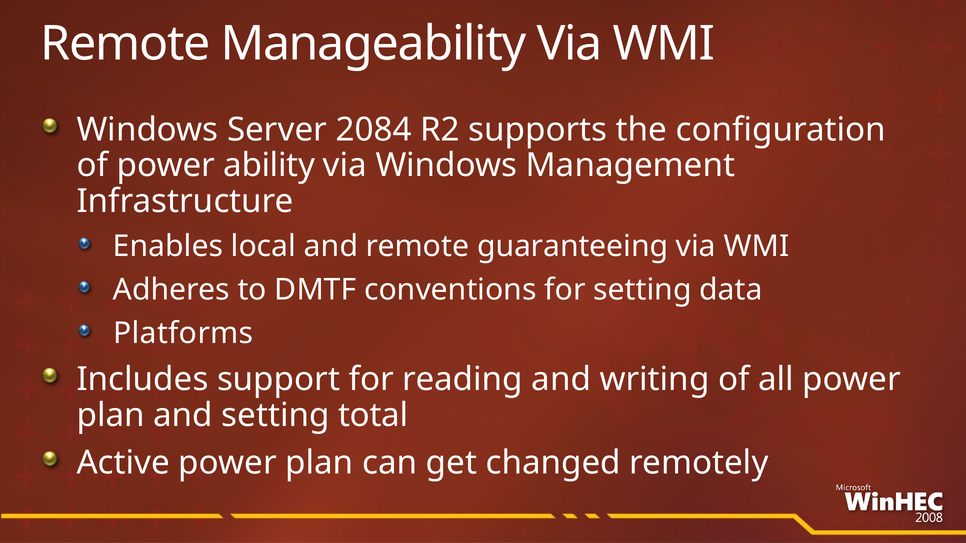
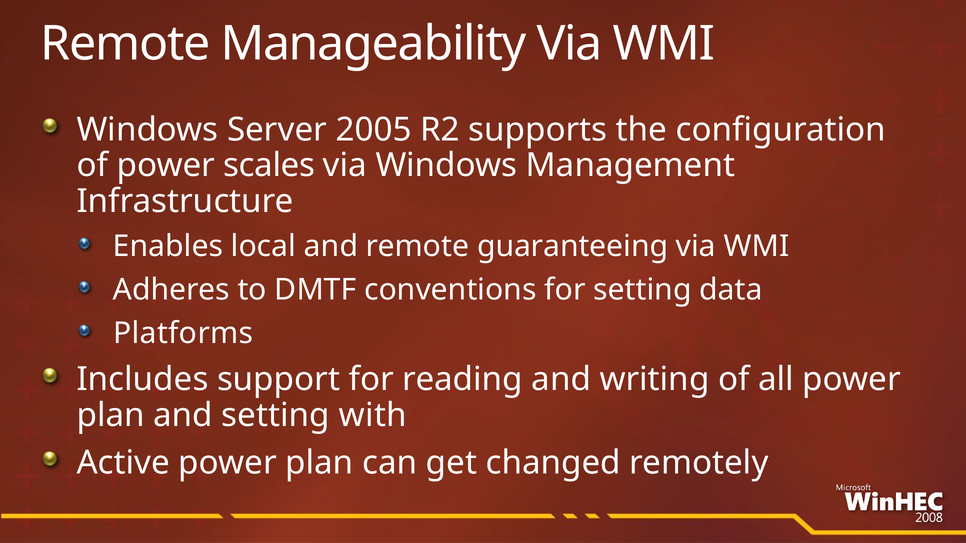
2084: 2084 -> 2005 (374, 130)
ability: ability -> scales (269, 166)
total: total -> with (373, 416)
